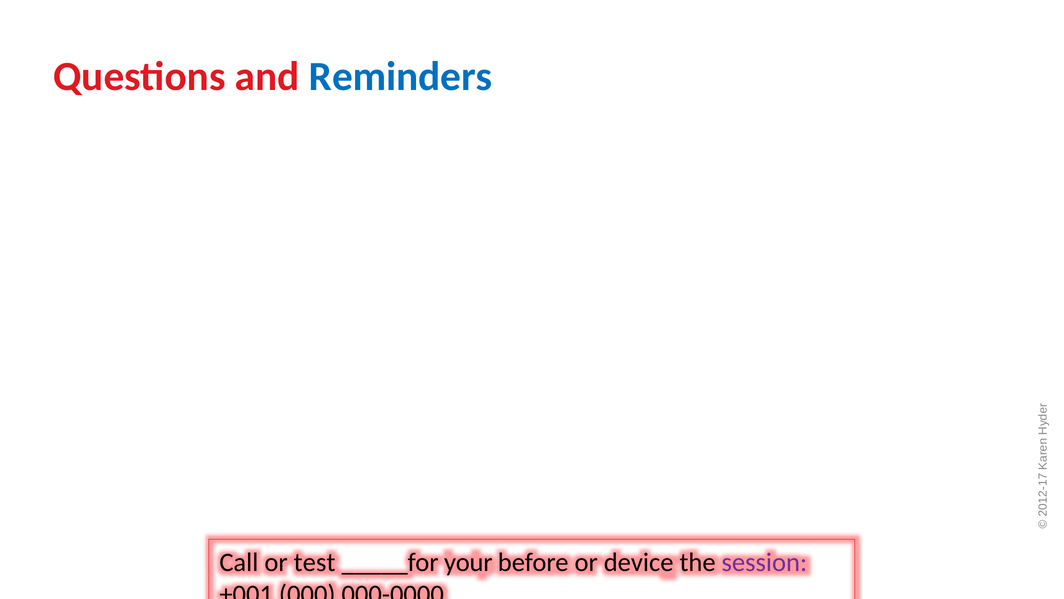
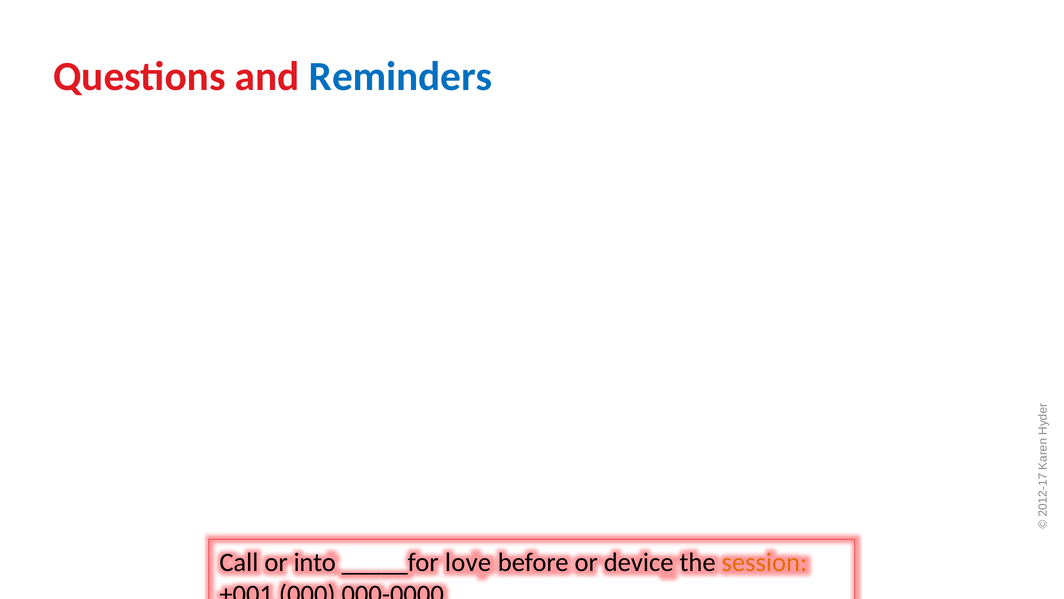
test: test -> into (315, 563)
your: your -> love (468, 563)
session colour: purple -> orange (764, 563)
